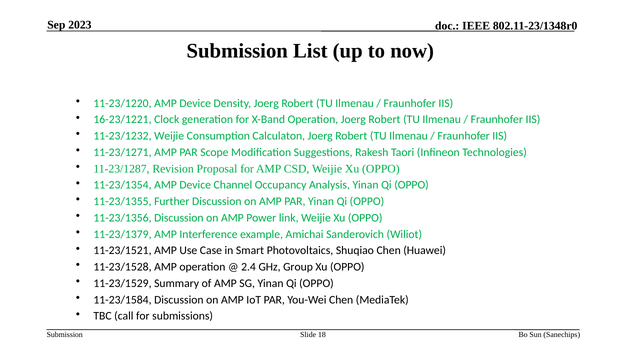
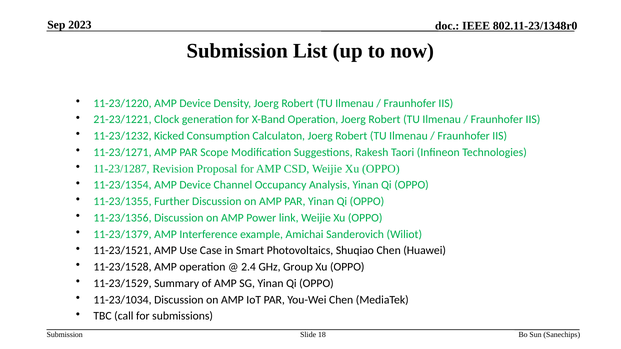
16-23/1221: 16-23/1221 -> 21-23/1221 (122, 120)
11-23/1232 Weijie: Weijie -> Kicked (169, 136)
11-23/1584: 11-23/1584 -> 11-23/1034 (122, 300)
